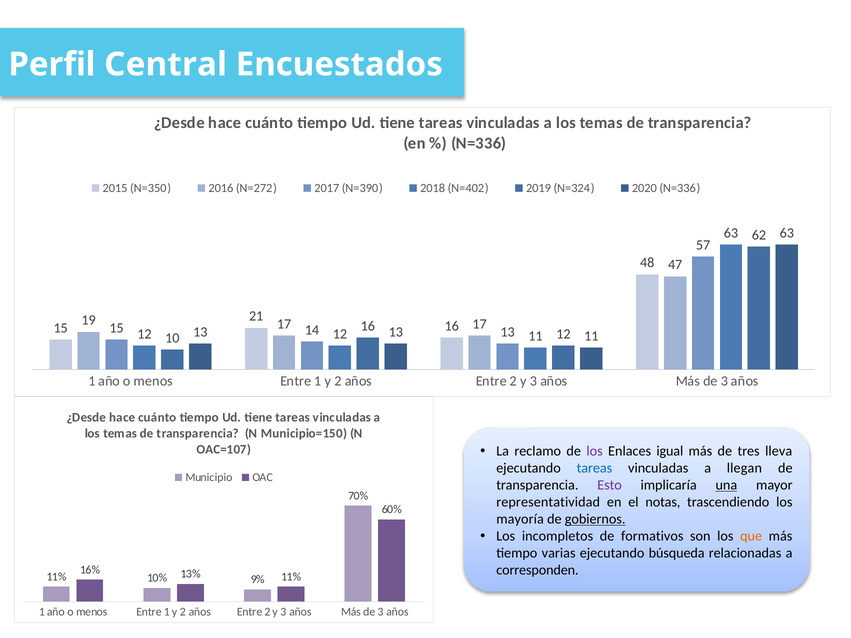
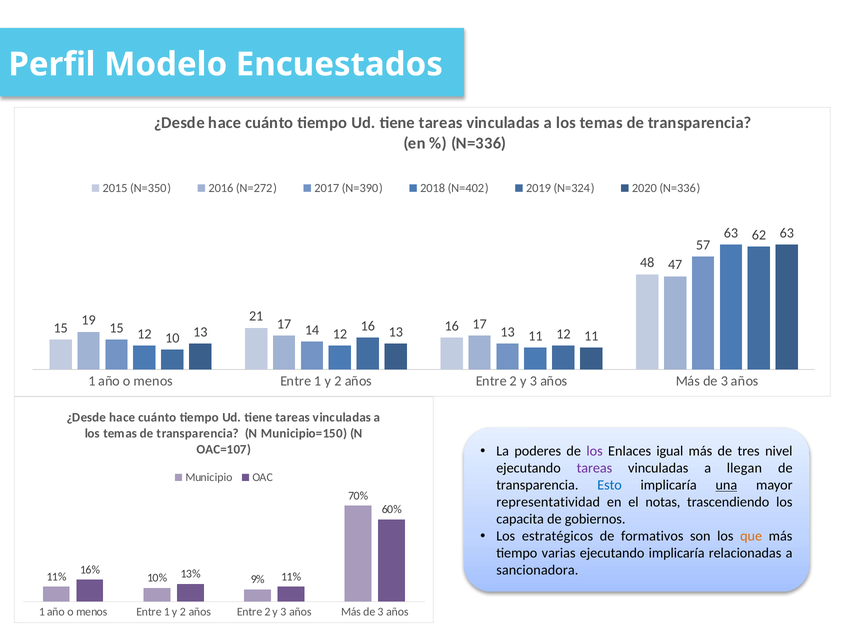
Central: Central -> Modelo (166, 64)
reclamo: reclamo -> poderes (538, 451)
lleva: lleva -> nivel (779, 451)
tareas colour: blue -> purple (594, 468)
Esto colour: purple -> blue (610, 485)
mayoría: mayoría -> capacita (520, 519)
gobiernos underline: present -> none (595, 519)
incompletos: incompletos -> estratégicos (558, 536)
ejecutando búsqueda: búsqueda -> implicaría (677, 553)
corresponden: corresponden -> sancionadora (537, 570)
